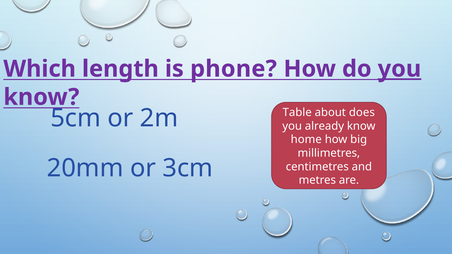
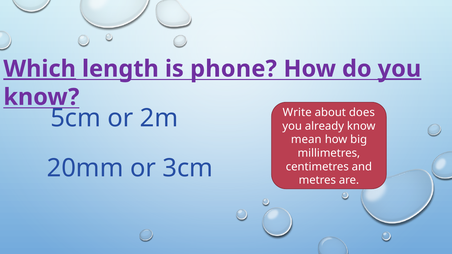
Which underline: none -> present (40, 69)
Table: Table -> Write (297, 113)
home: home -> mean (306, 140)
